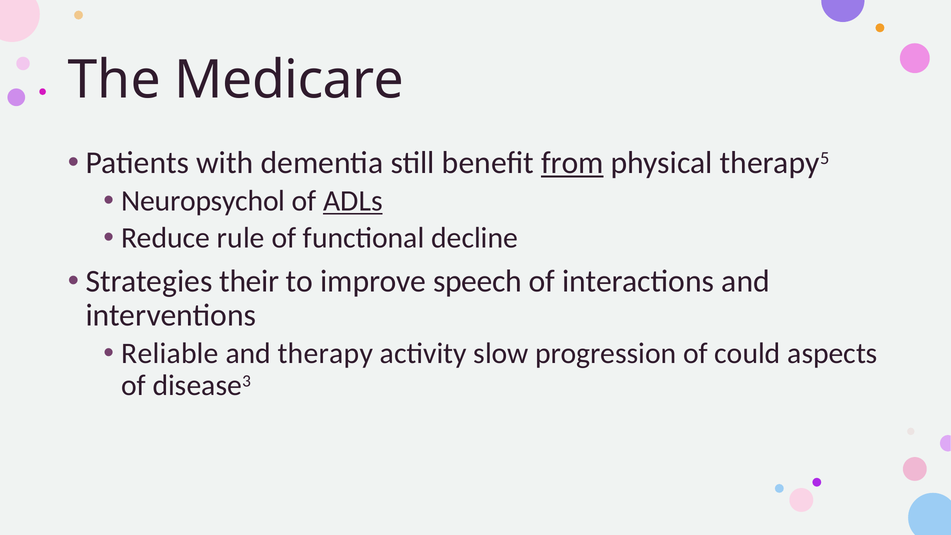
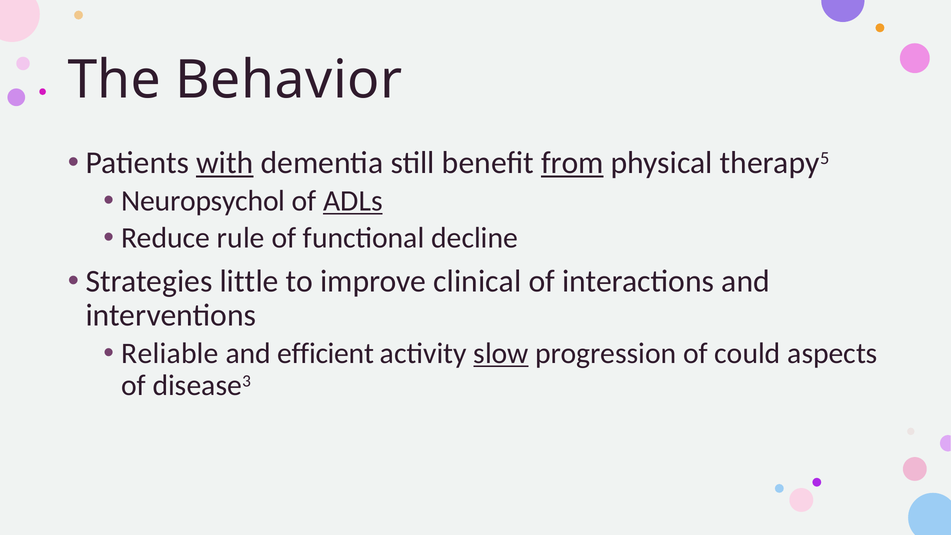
Medicare: Medicare -> Behavior (289, 80)
with underline: none -> present (225, 163)
their: their -> little (249, 281)
speech: speech -> clinical (477, 281)
therapy: therapy -> efficient (326, 354)
slow underline: none -> present (501, 354)
